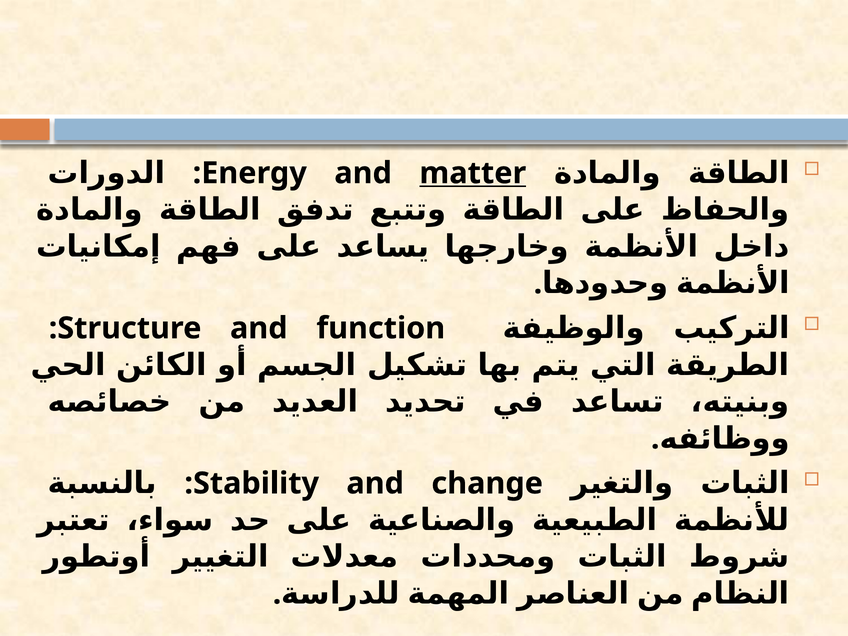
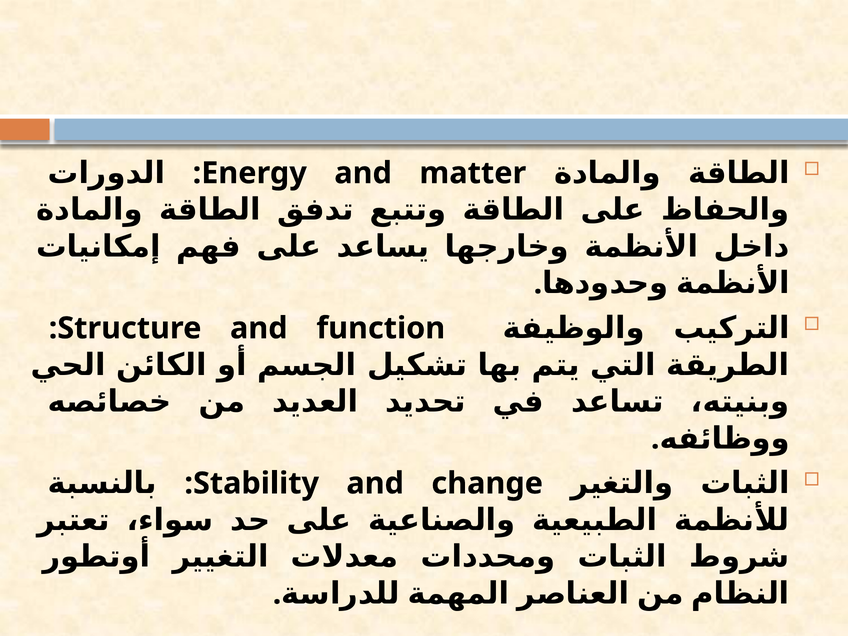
matter underline: present -> none (473, 173)
